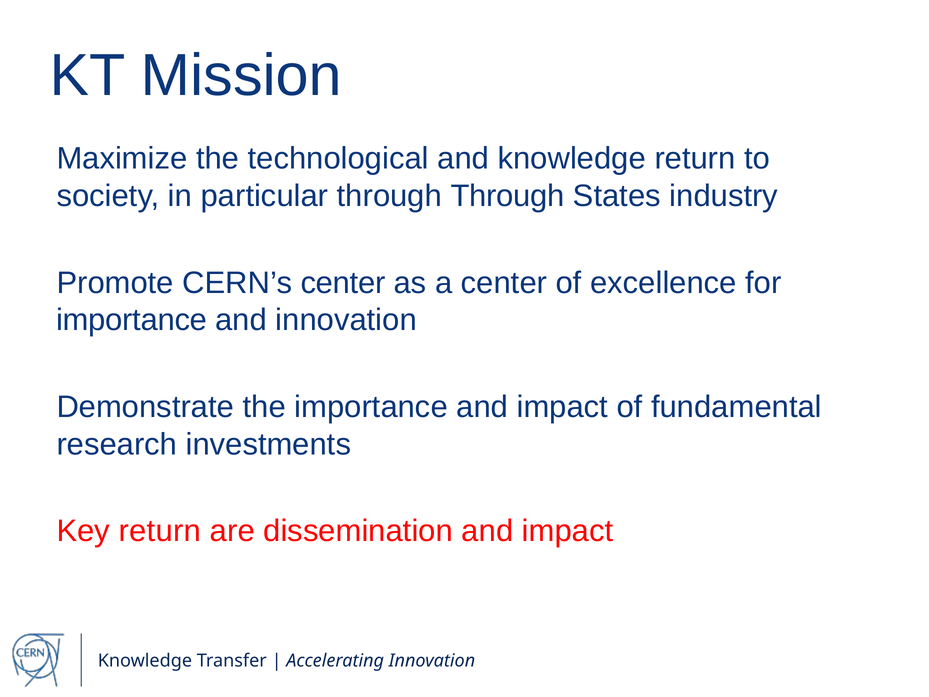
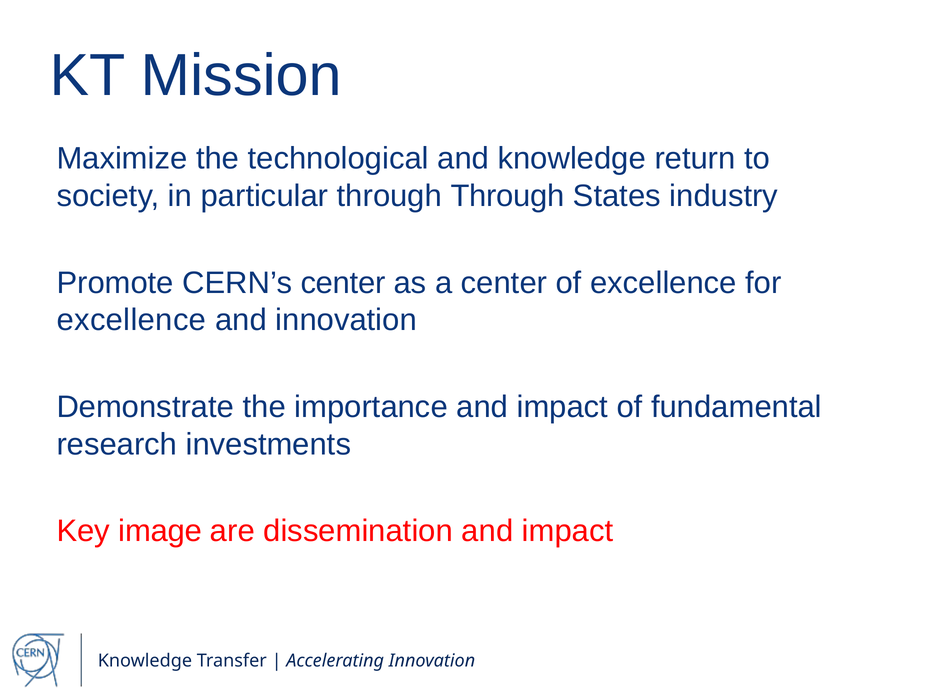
importance: importance -> excellence (131, 320)
Key return: return -> image (160, 531)
